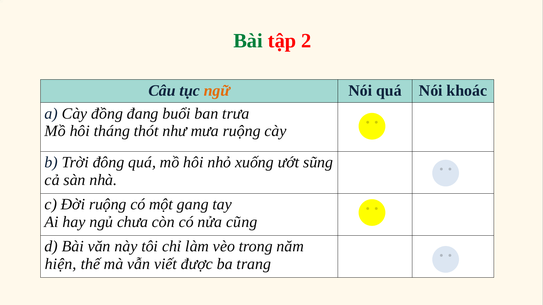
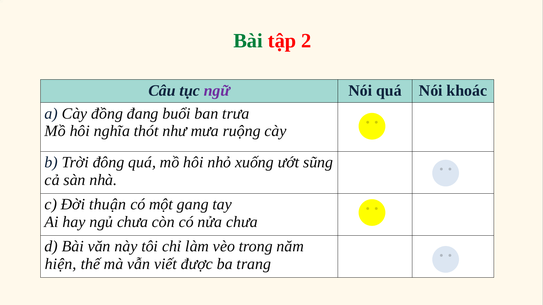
ngữ colour: orange -> purple (217, 91)
tháng: tháng -> nghĩa (112, 131)
Đời ruộng: ruộng -> thuận (108, 205)
nửa cũng: cũng -> chưa (242, 222)
